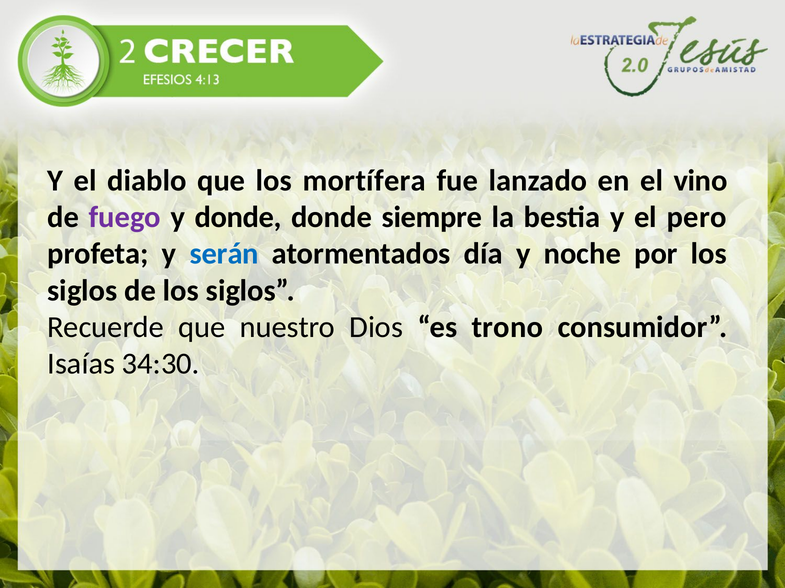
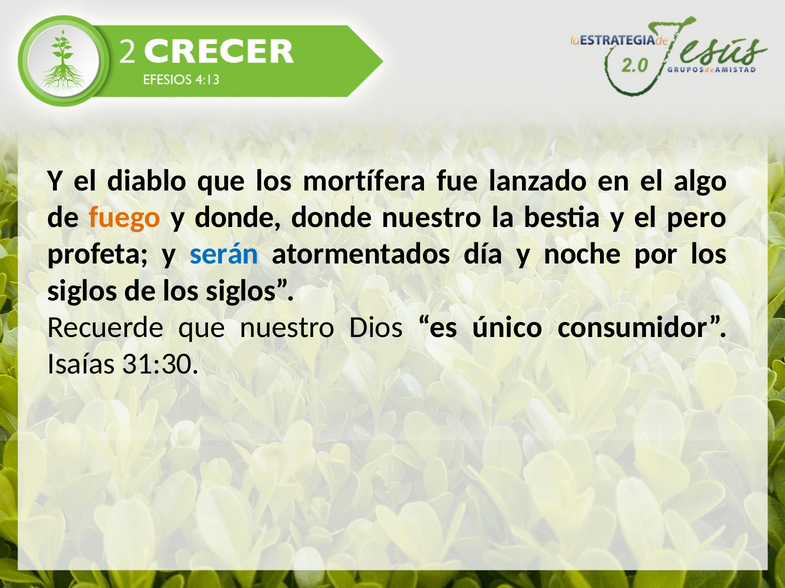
vino: vino -> algo (700, 181)
fuego colour: purple -> orange (125, 218)
donde siempre: siempre -> nuestro (432, 218)
trono: trono -> único (507, 328)
34:30: 34:30 -> 31:30 (161, 364)
